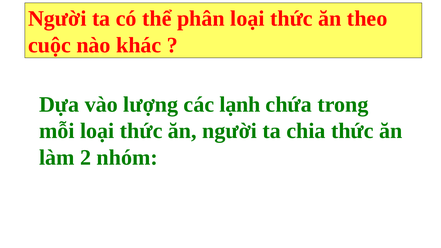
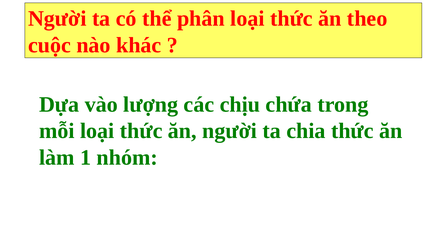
lạnh: lạnh -> chịu (240, 105)
2: 2 -> 1 (86, 157)
